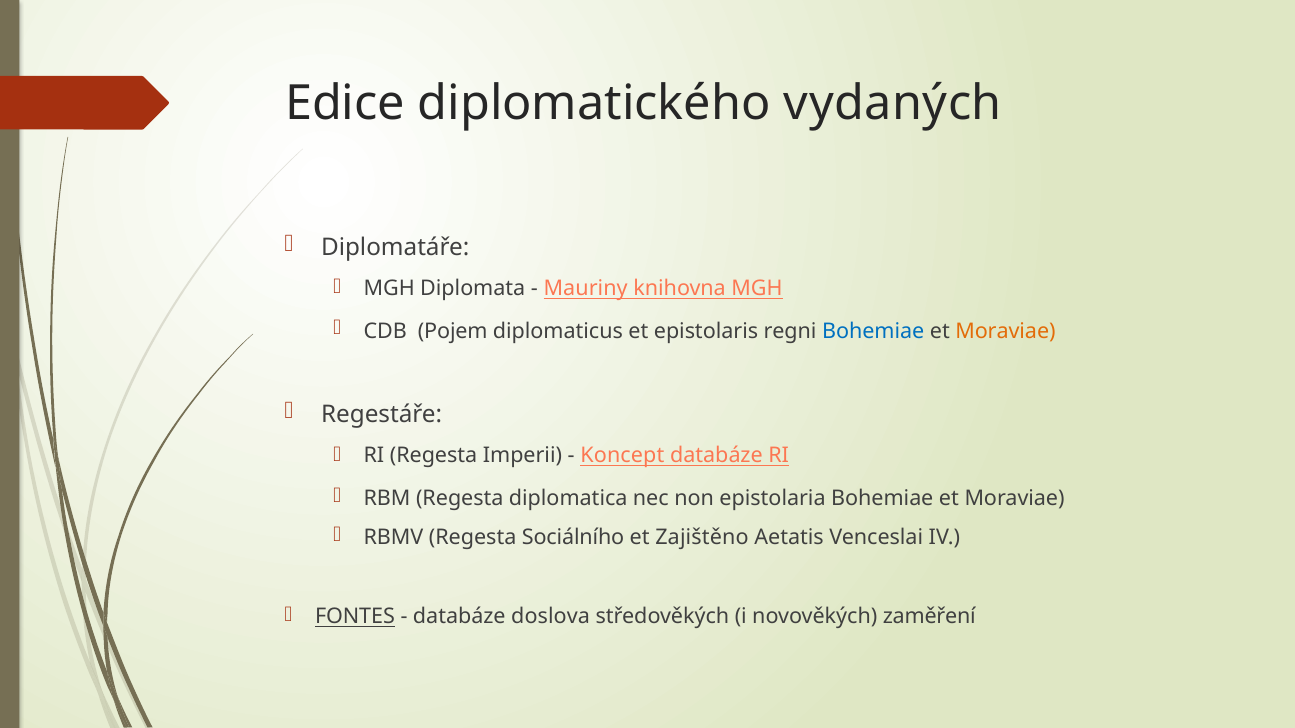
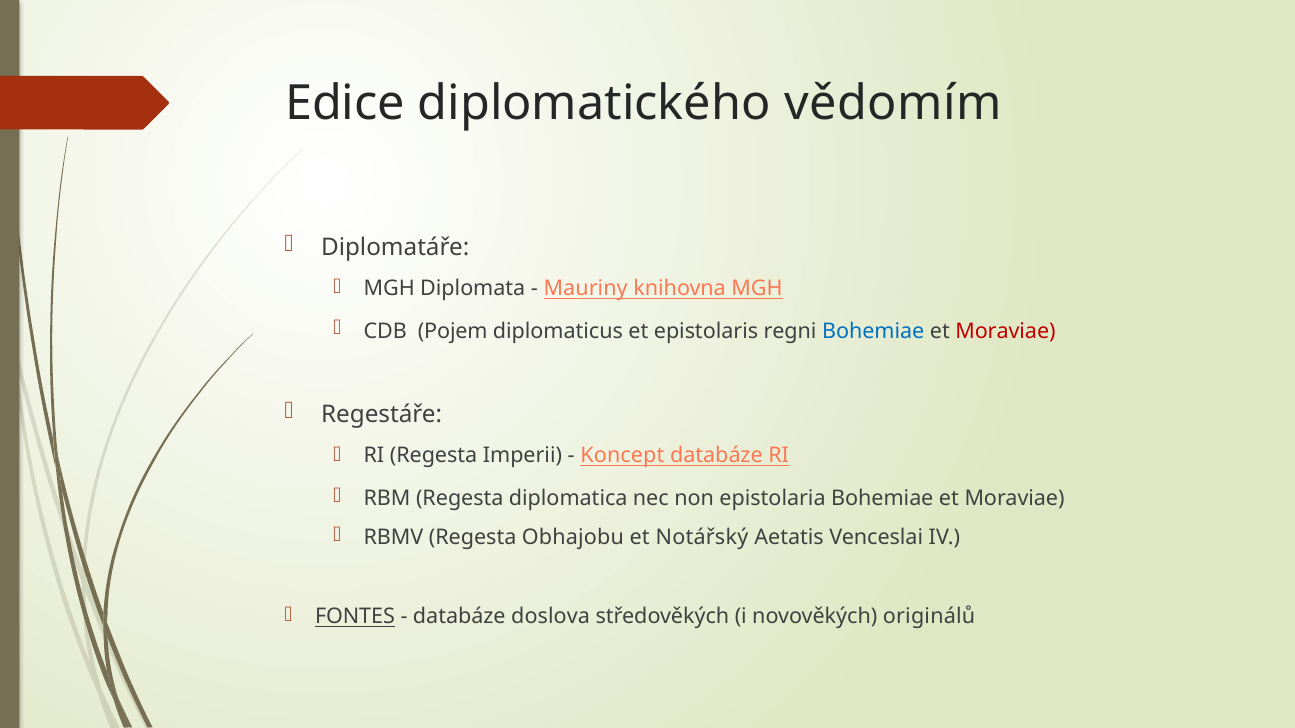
vydaných: vydaných -> vědomím (893, 104)
Moraviae colour: orange -> red (1005, 331)
Sociálního: Sociálního -> Obhajobu (573, 538)
Zajištěno: Zajištěno -> Notářský (702, 538)
zaměření: zaměření -> originálů (929, 617)
